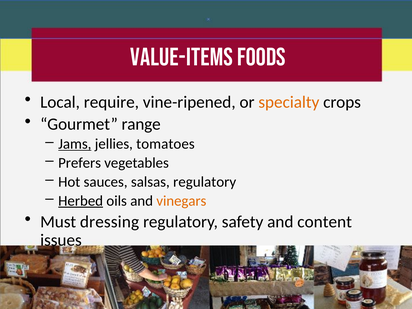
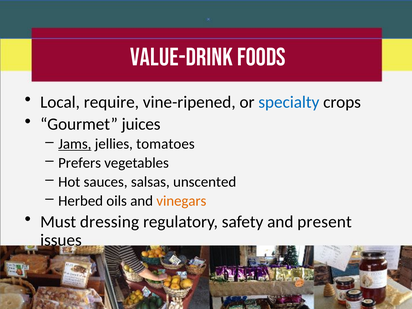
Value-Items: Value-Items -> Value-Drink (182, 57)
specialty colour: orange -> blue (289, 102)
range: range -> juices (141, 124)
salsas regulatory: regulatory -> unscented (205, 182)
Herbed underline: present -> none (81, 201)
content: content -> present (325, 222)
